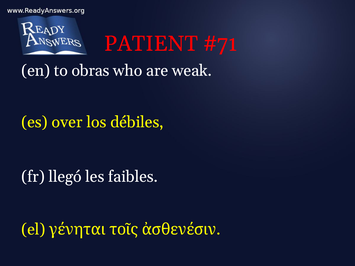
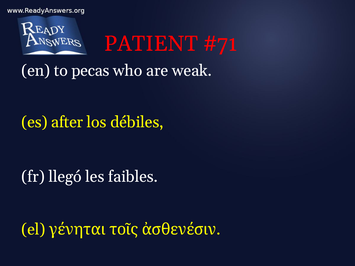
obras: obras -> pecas (91, 71)
over: over -> after (67, 122)
